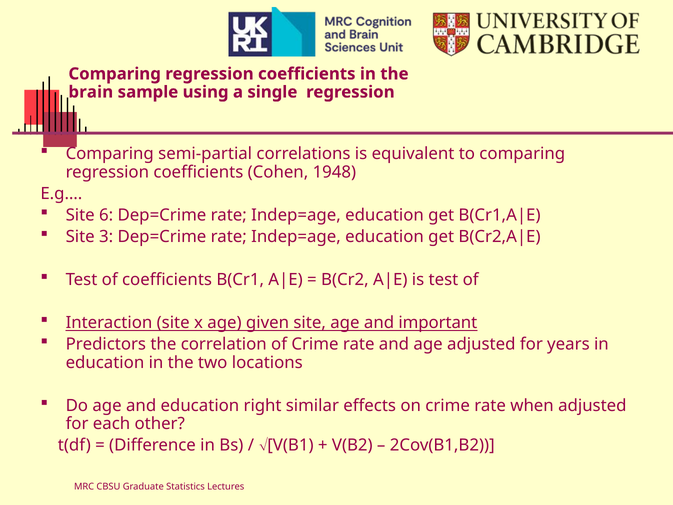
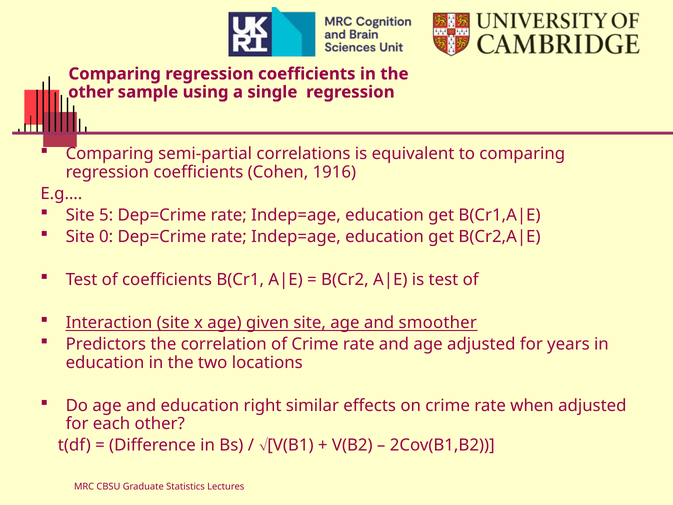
brain: brain -> other (91, 92)
1948: 1948 -> 1916 (334, 172)
6: 6 -> 5 (106, 215)
3: 3 -> 0 (106, 236)
important: important -> smoother (438, 323)
